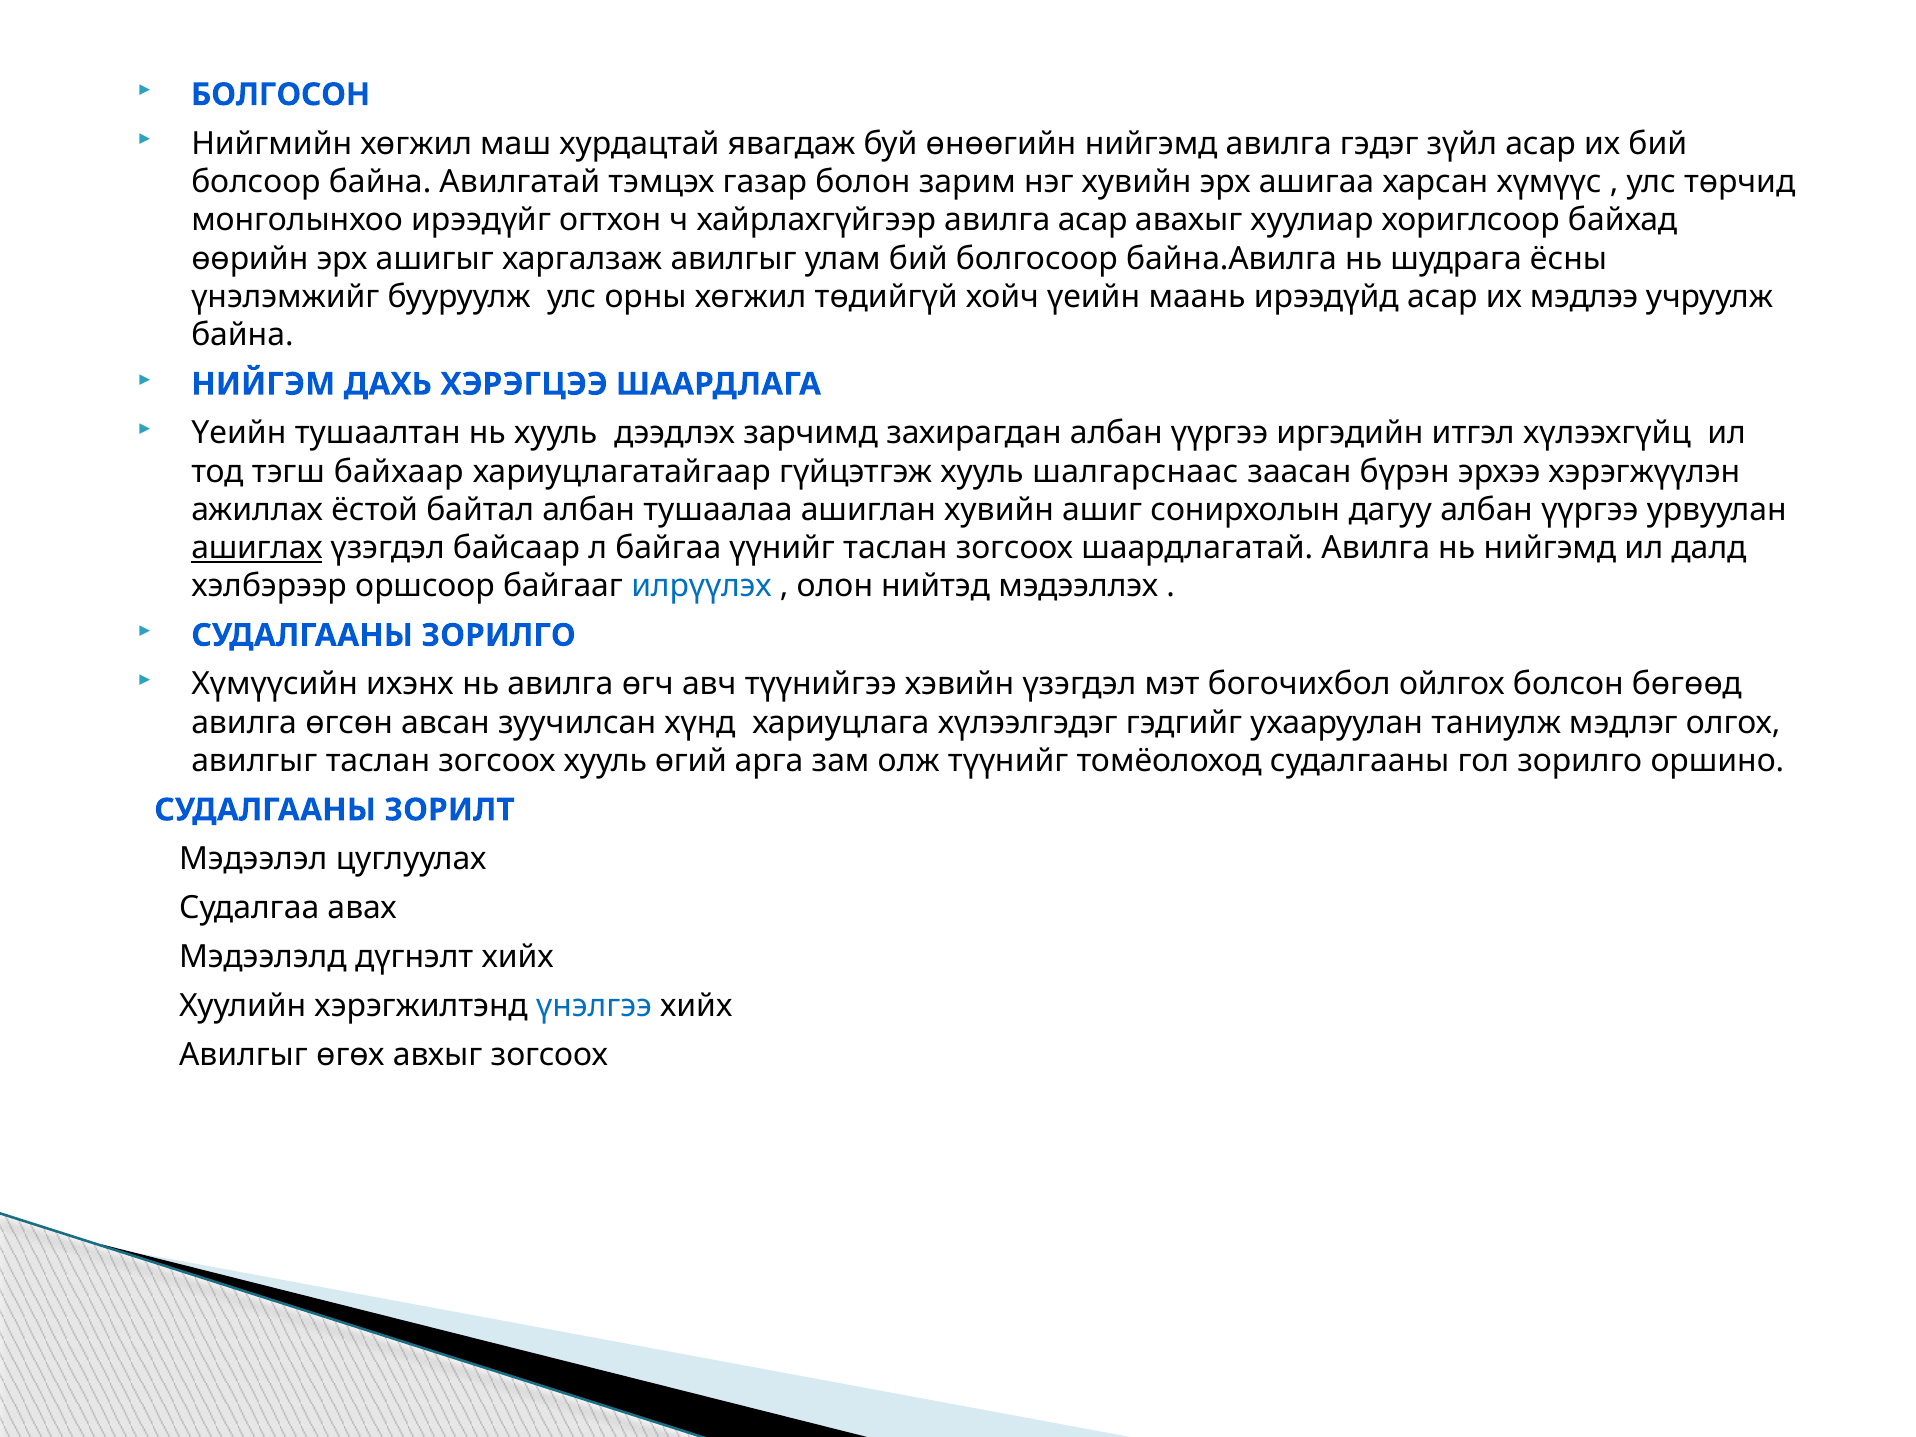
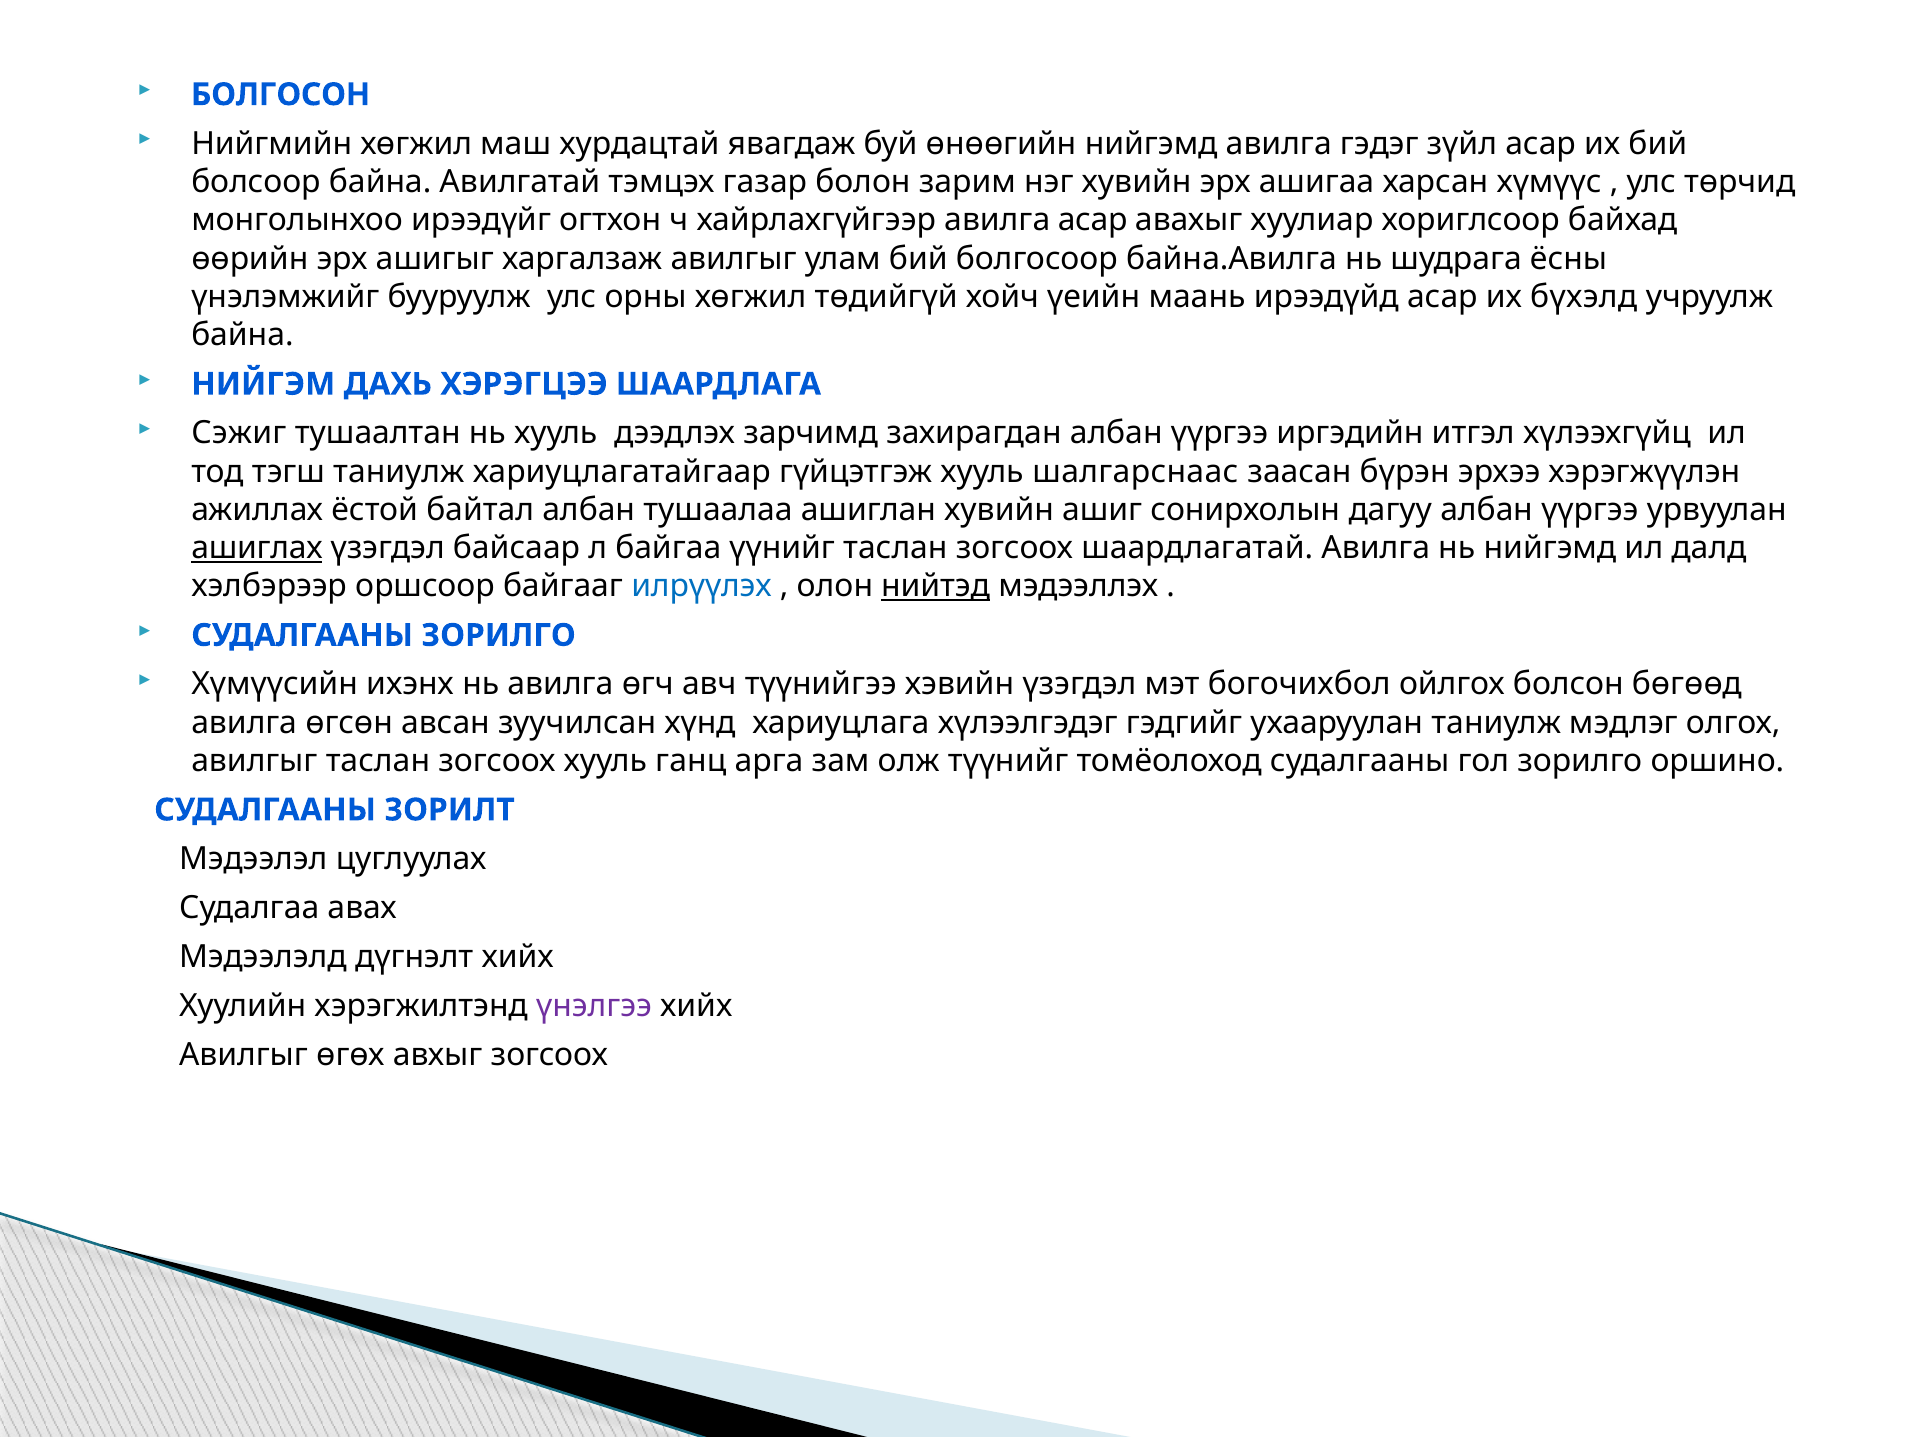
мэдлээ: мэдлээ -> бүхэлд (1584, 297)
Үеийн: Үеийн -> Сэжиг (239, 433)
тэгш байхаар: байхаар -> таниулж (399, 471)
нийтэд underline: none -> present (936, 586)
өгий: өгий -> ганц (691, 761)
үнэлгээ colour: blue -> purple (594, 1006)
